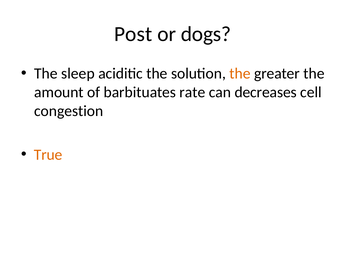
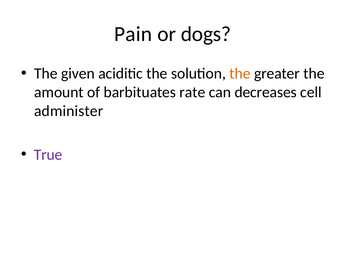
Post: Post -> Pain (133, 34)
sleep: sleep -> given (78, 73)
congestion: congestion -> administer (69, 111)
True colour: orange -> purple (48, 154)
